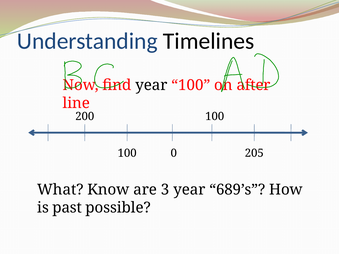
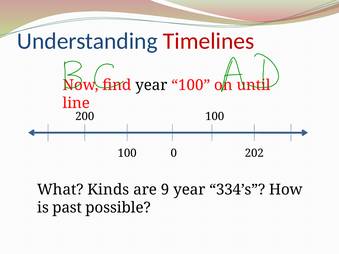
Timelines colour: black -> red (209, 41)
after: after -> until (254, 85)
205: 205 -> 202 (254, 153)
Know: Know -> Kinds (108, 190)
3: 3 -> 9 (165, 190)
689’s: 689’s -> 334’s (237, 190)
